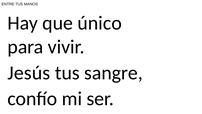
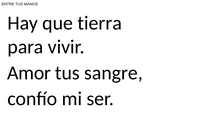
único: único -> tierra (100, 23)
Jesús: Jesús -> Amor (29, 73)
